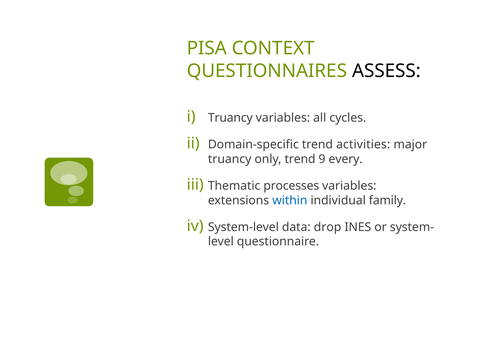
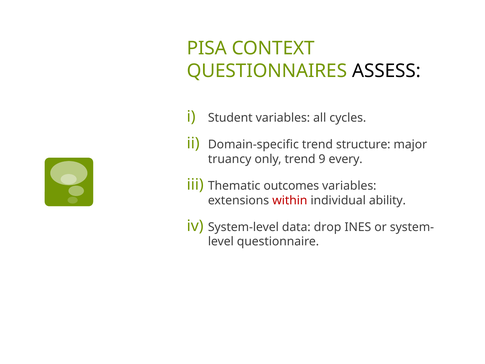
Truancy: Truancy -> Student (230, 118)
activities: activities -> structure (363, 144)
processes: processes -> outcomes (291, 186)
within colour: blue -> red (290, 200)
family: family -> ability (387, 200)
